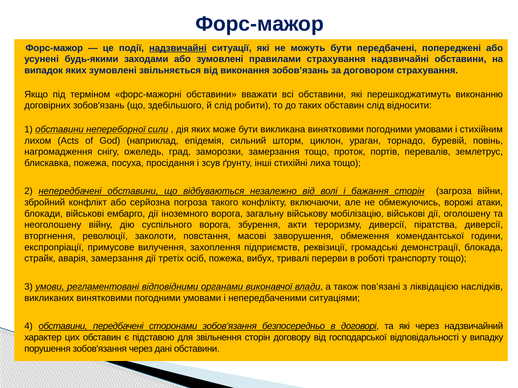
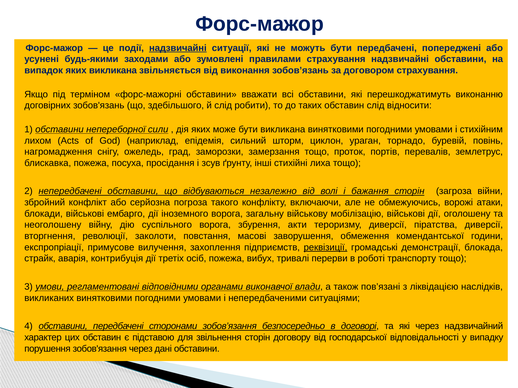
яких зумовлені: зумовлені -> викликана (113, 71)
реквізиції underline: none -> present (325, 248)
аварія замерзання: замерзання -> контрибуція (117, 259)
